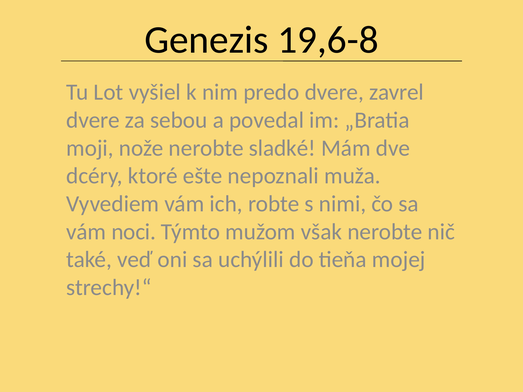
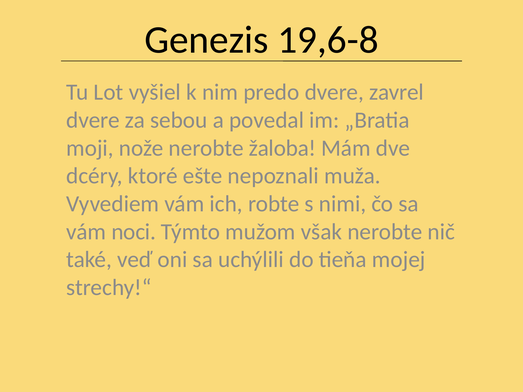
sladké: sladké -> žaloba (282, 148)
